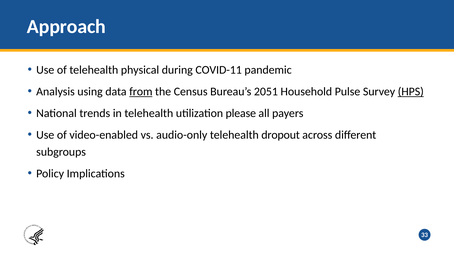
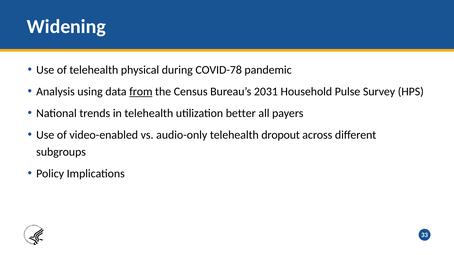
Approach: Approach -> Widening (66, 27)
COVID-11: COVID-11 -> COVID-78 (219, 70)
2051: 2051 -> 2031 (266, 92)
HPS underline: present -> none (411, 92)
please: please -> better (241, 113)
